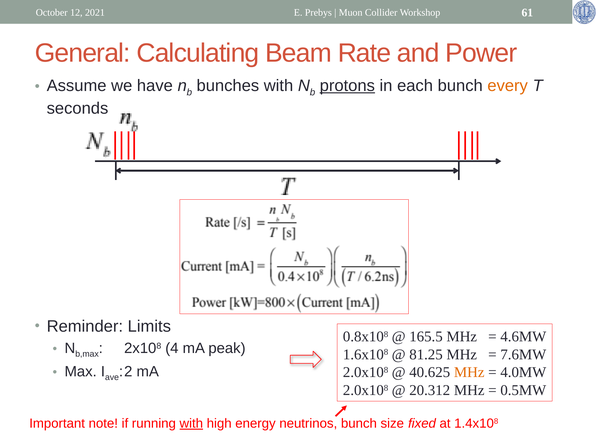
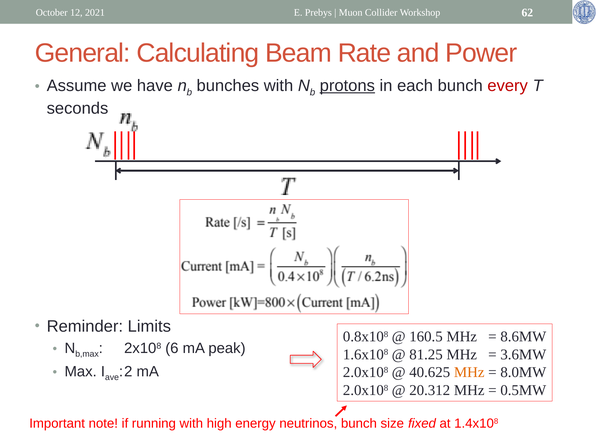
61: 61 -> 62 (527, 13)
every colour: orange -> red (508, 86)
165.5: 165.5 -> 160.5 (426, 337)
4.6MW: 4.6MW -> 8.6MW (523, 337)
4: 4 -> 6 (172, 348)
7.6MW: 7.6MW -> 3.6MW (523, 354)
4.0MW: 4.0MW -> 8.0MW (523, 372)
with underline: present -> none (191, 423)
